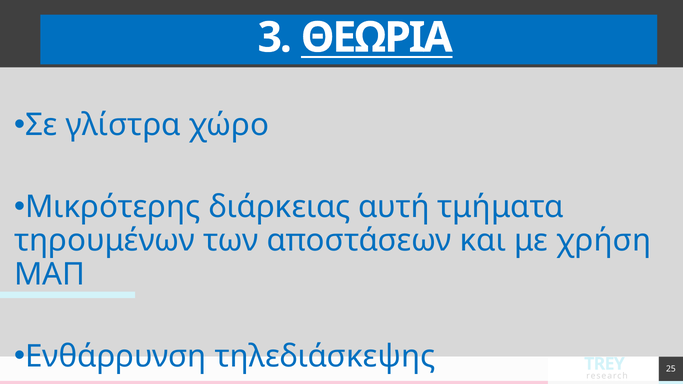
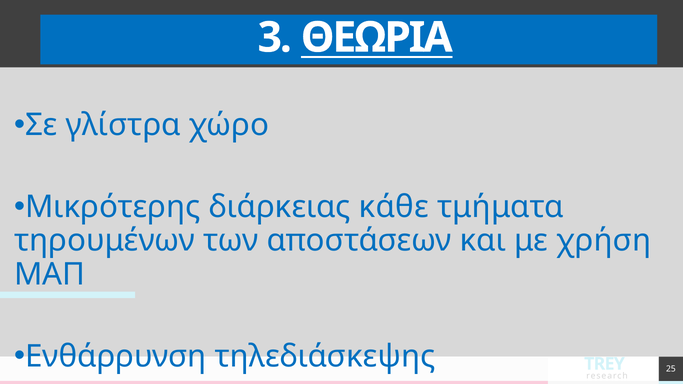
αυτή: αυτή -> κάθε (394, 207)
